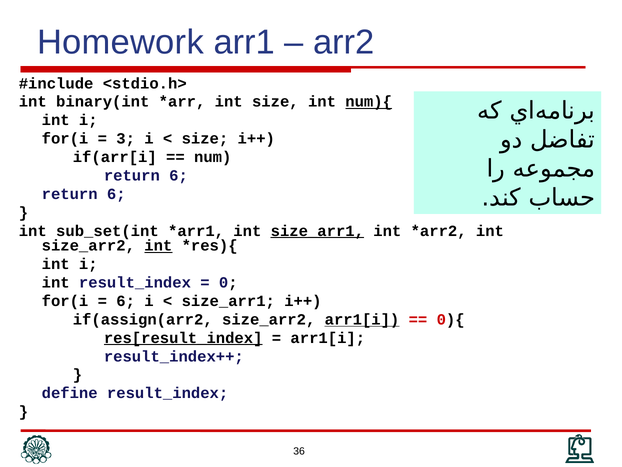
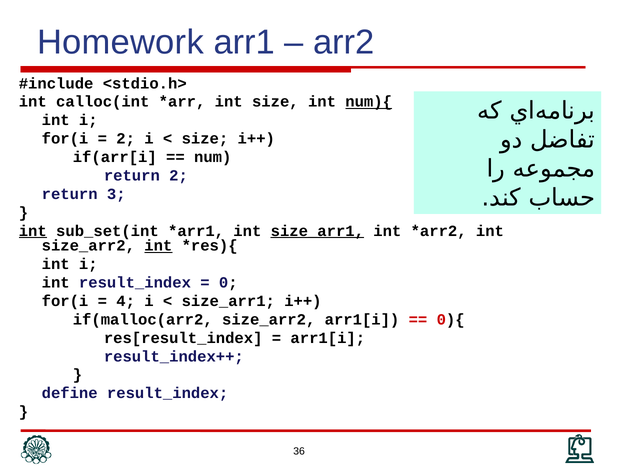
binary(int: binary(int -> calloc(int (103, 102)
3: 3 -> 2 (126, 139)
6: 6 -> 2 (179, 175)
6: 6 -> 3 (116, 194)
int underline: none -> present (33, 231)
6: 6 -> 4 (126, 301)
if(assign(arr2: if(assign(arr2 -> if(malloc(arr2 (143, 319)
arr1[i underline: present -> none (362, 319)
res[result_index underline: present -> none (183, 338)
